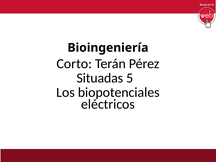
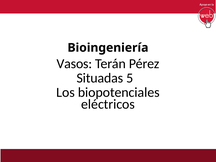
Corto: Corto -> Vasos (74, 64)
